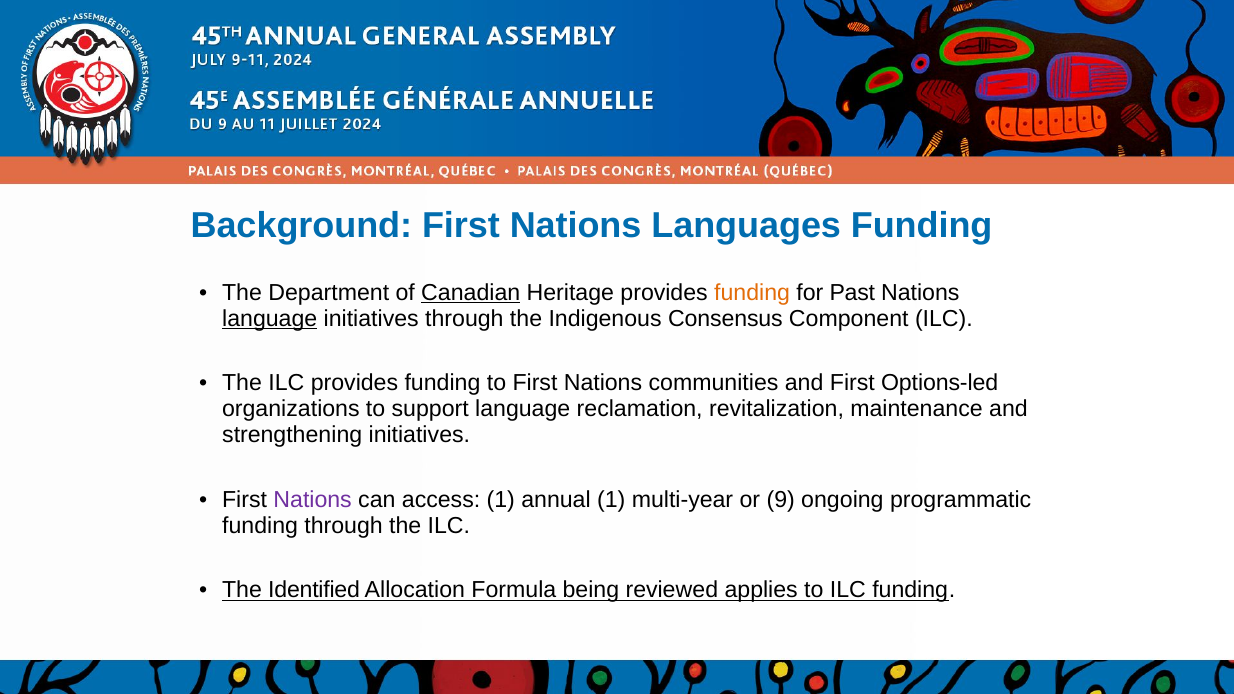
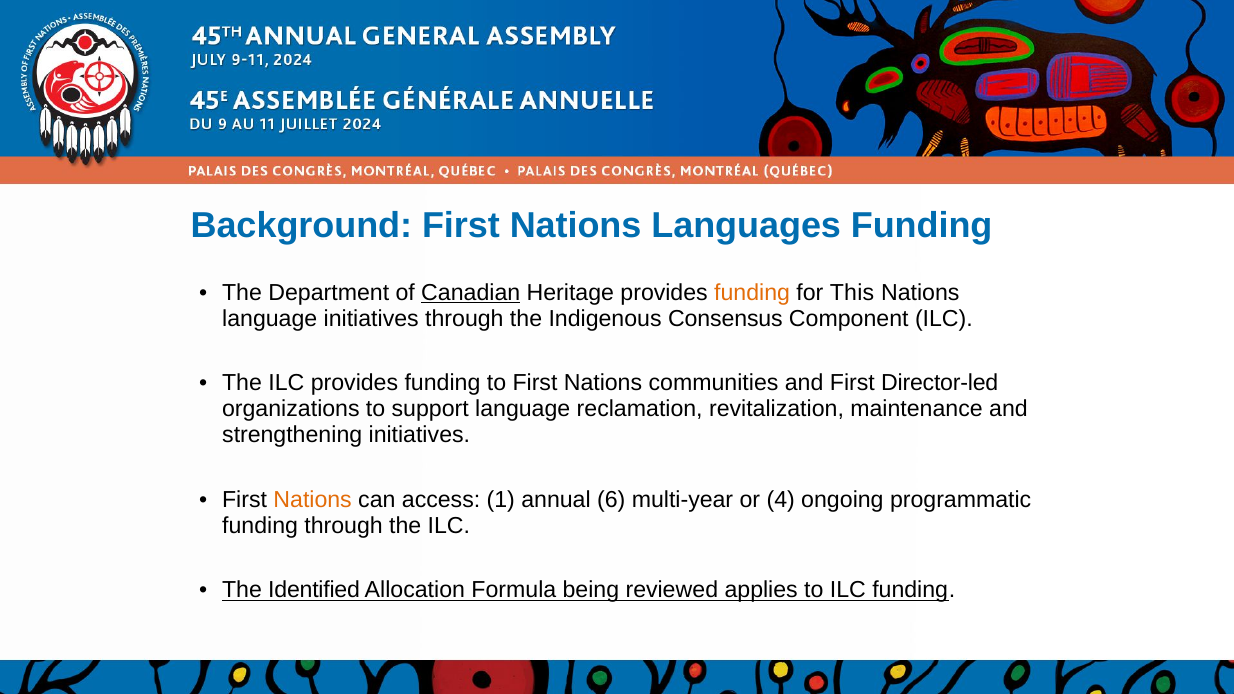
Past: Past -> This (852, 293)
language underline: present -> none (270, 319)
Options-led: Options-led -> Director-led (940, 383)
Nations colour: purple -> orange (313, 500)
annual 1: 1 -> 6 (611, 500)
9: 9 -> 4 (781, 500)
